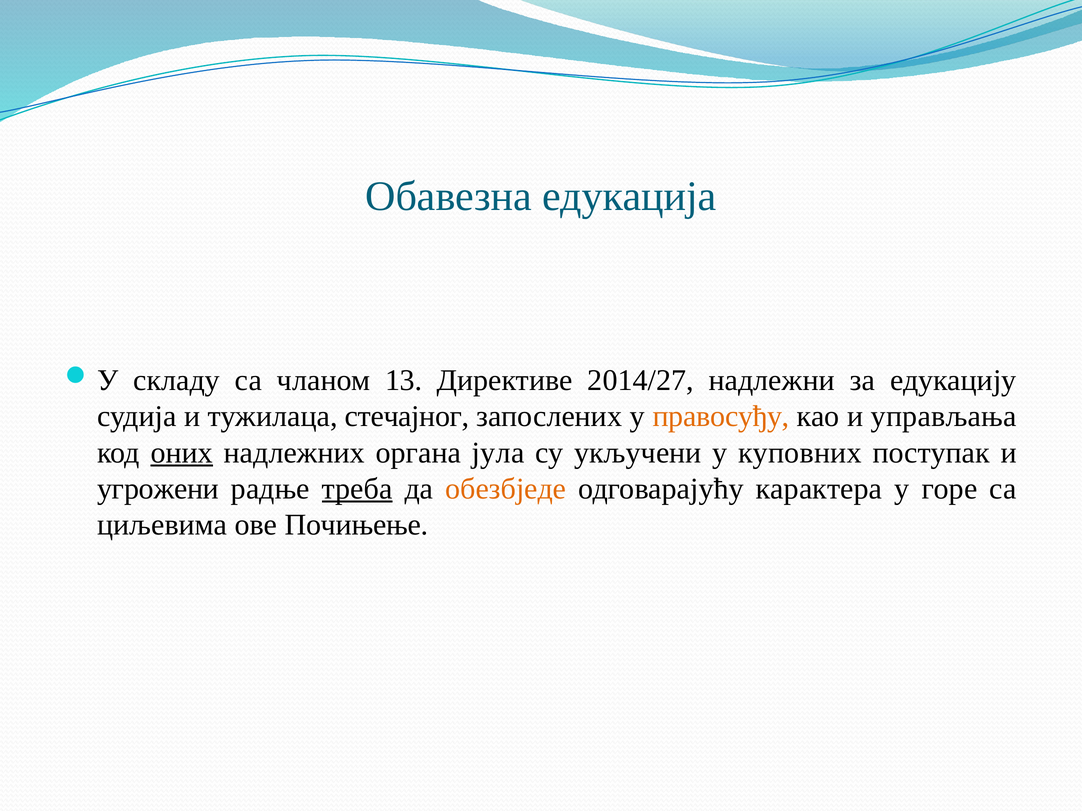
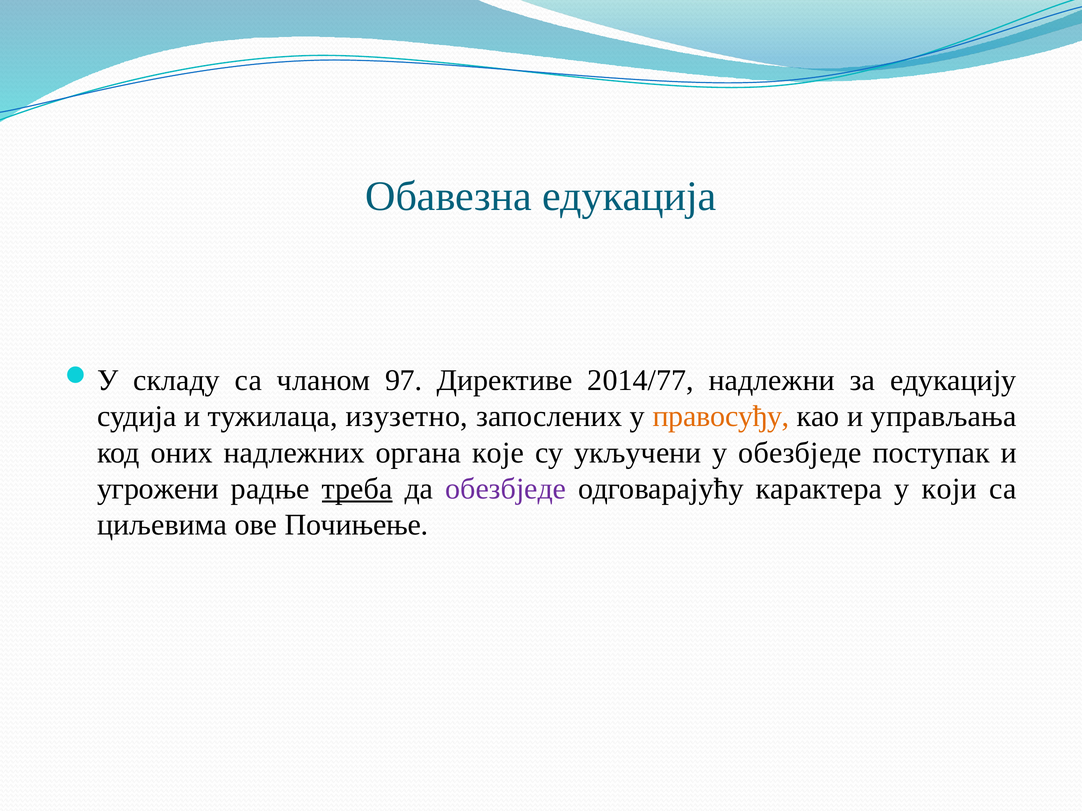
13: 13 -> 97 (404, 381)
2014/27: 2014/27 -> 2014/77 (641, 381)
стечајног: стечајног -> изузетно (407, 417)
оних underline: present -> none (182, 453)
јула: јула -> које (498, 453)
у куповних: куповних -> обезбједе (800, 453)
обезбједе colour: orange -> purple (506, 489)
горе: горе -> који (949, 489)
